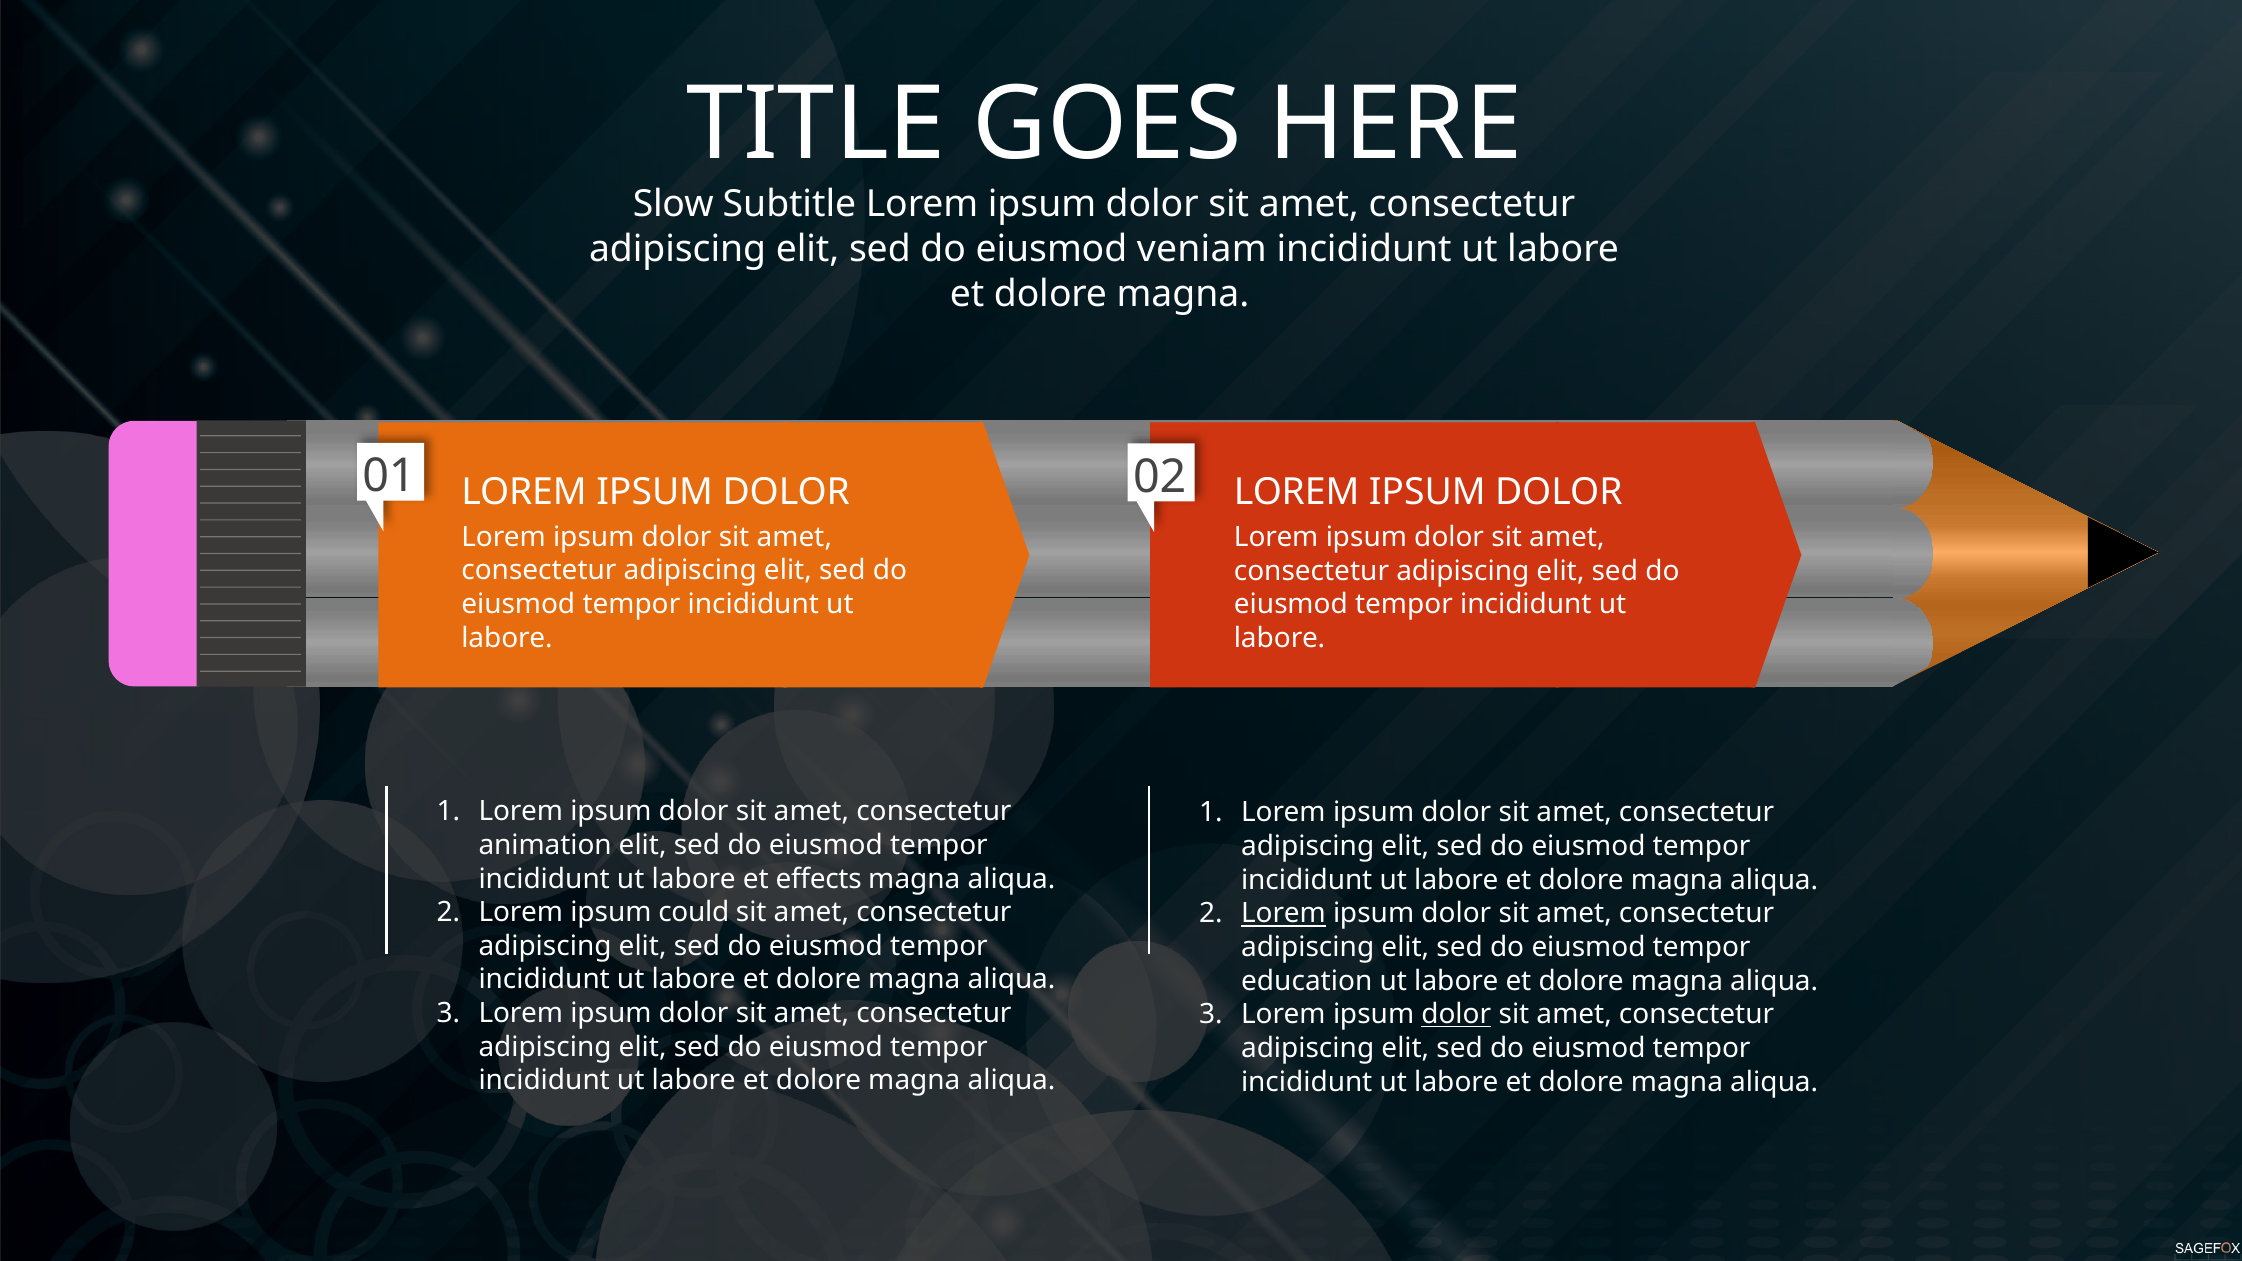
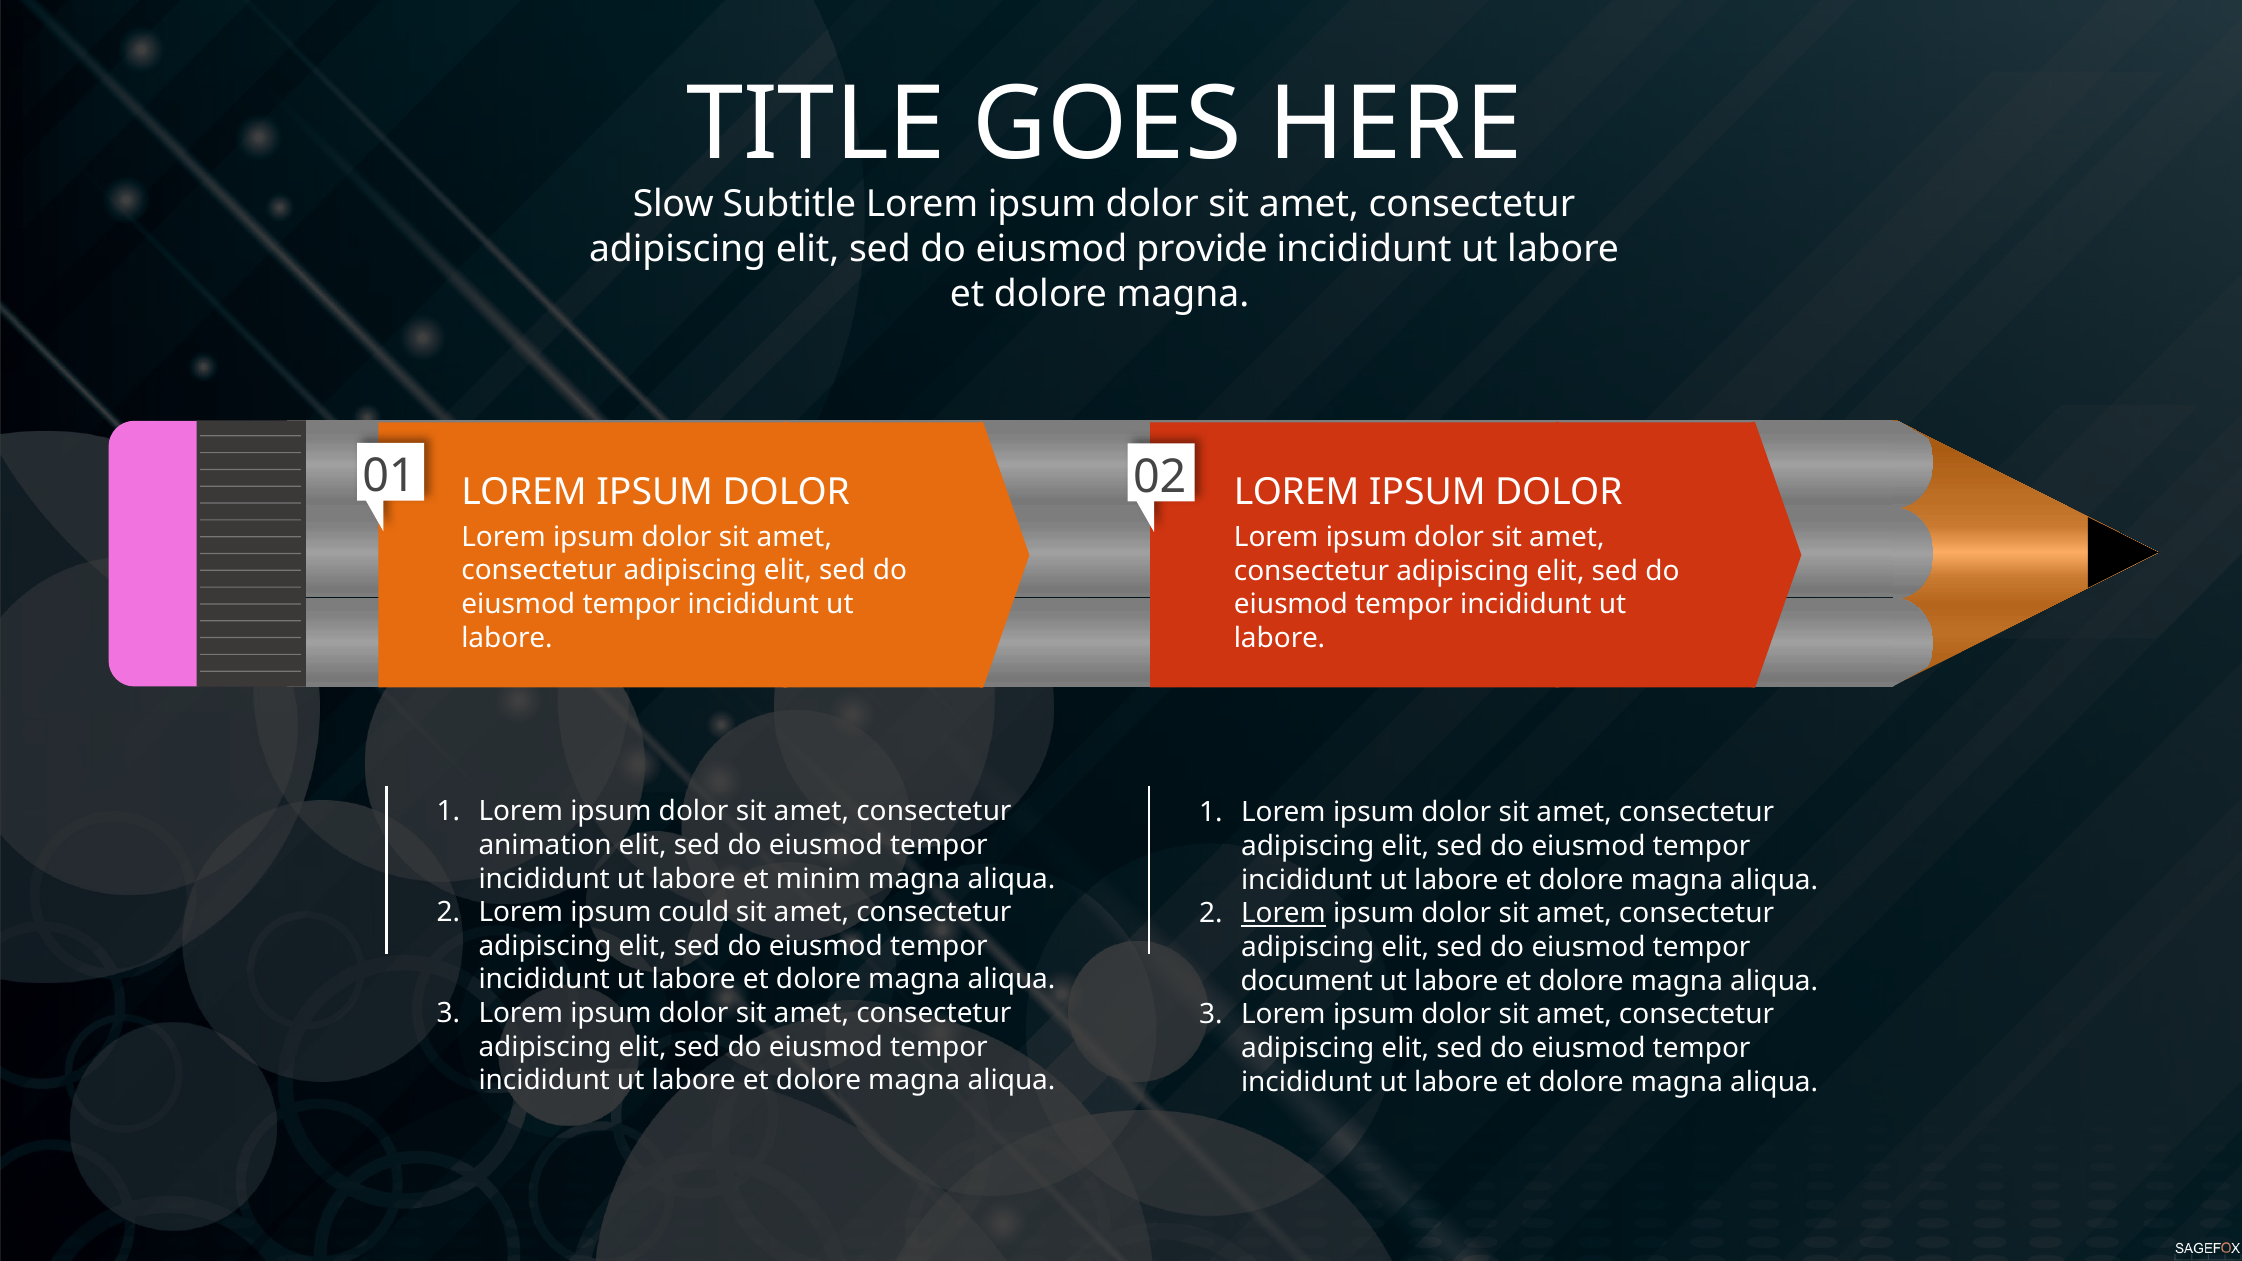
veniam: veniam -> provide (1202, 249)
effects: effects -> minim (818, 879)
education: education -> document (1307, 981)
dolor underline: present -> none (1456, 1015)
